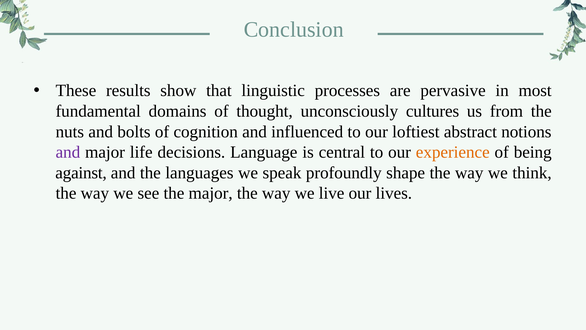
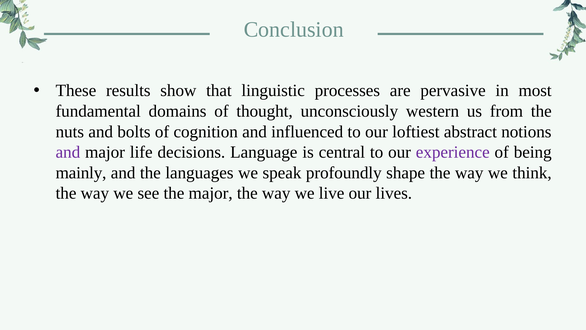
cultures: cultures -> western (433, 111)
experience colour: orange -> purple (453, 152)
against: against -> mainly (81, 173)
